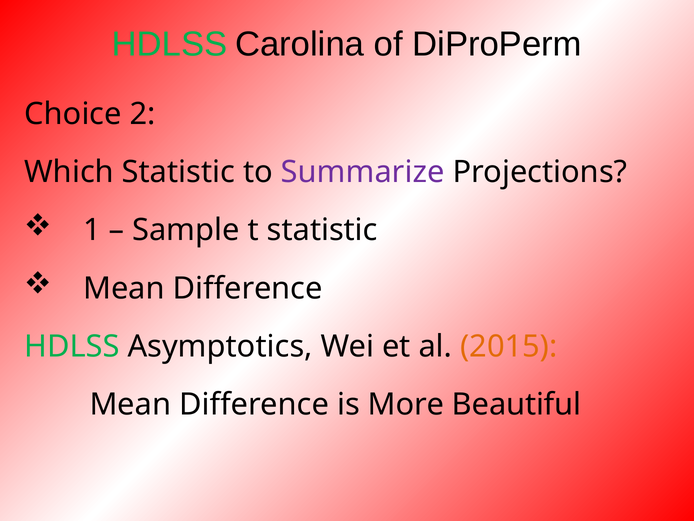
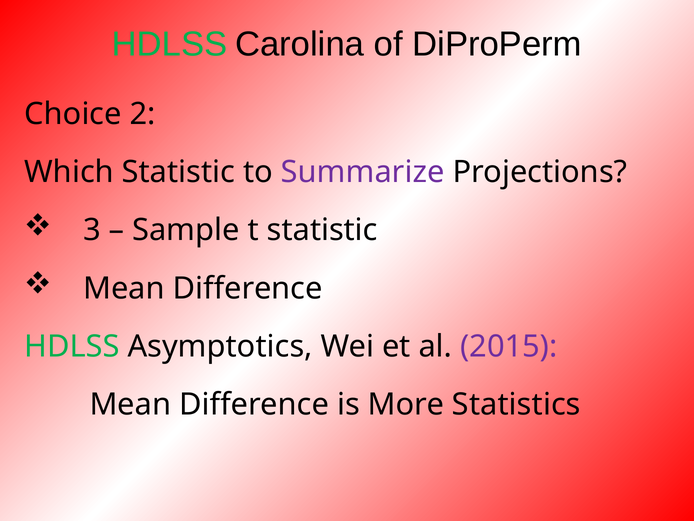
1: 1 -> 3 (92, 230)
2015 colour: orange -> purple (509, 346)
Beautiful: Beautiful -> Statistics (516, 404)
